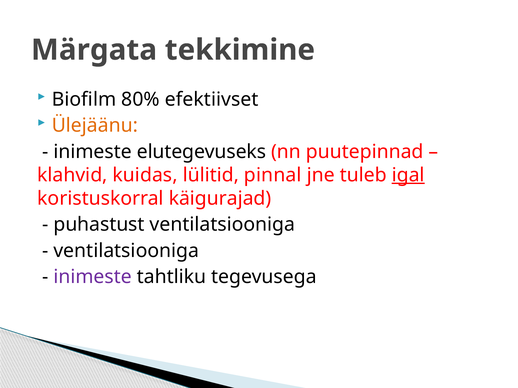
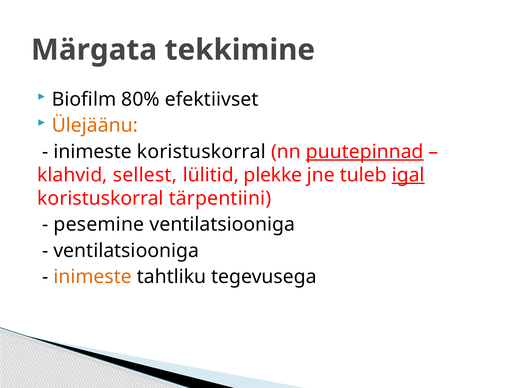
inimeste elutegevuseks: elutegevuseks -> koristuskorral (201, 152)
puutepinnad underline: none -> present (365, 152)
kuidas: kuidas -> sellest (145, 175)
pinnal: pinnal -> plekke (273, 175)
käigurajad: käigurajad -> tärpentiini (220, 199)
puhastust: puhastust -> pesemine (99, 225)
inimeste colour: purple -> orange (93, 277)
